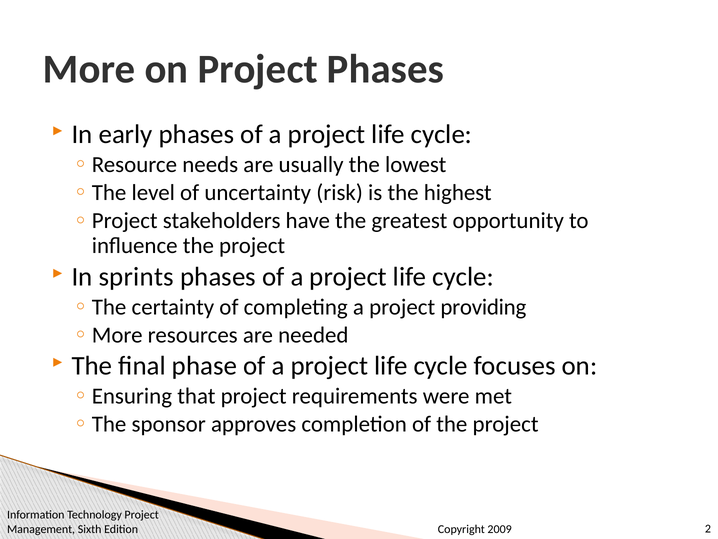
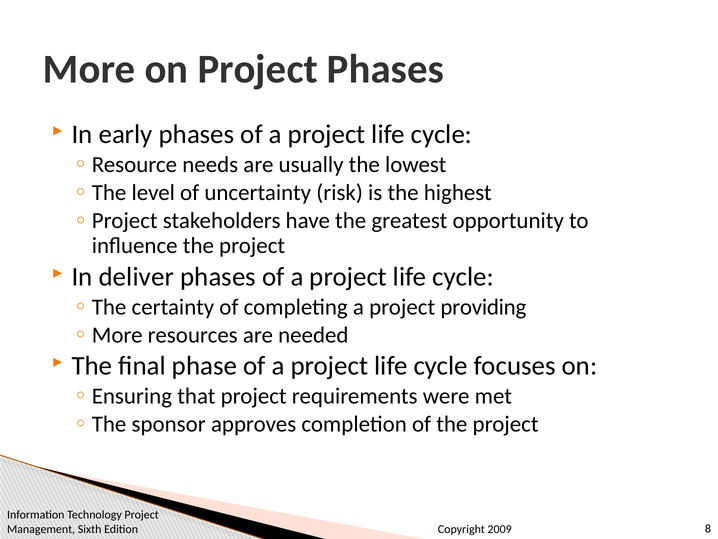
sprints: sprints -> deliver (136, 276)
2: 2 -> 8 (708, 528)
